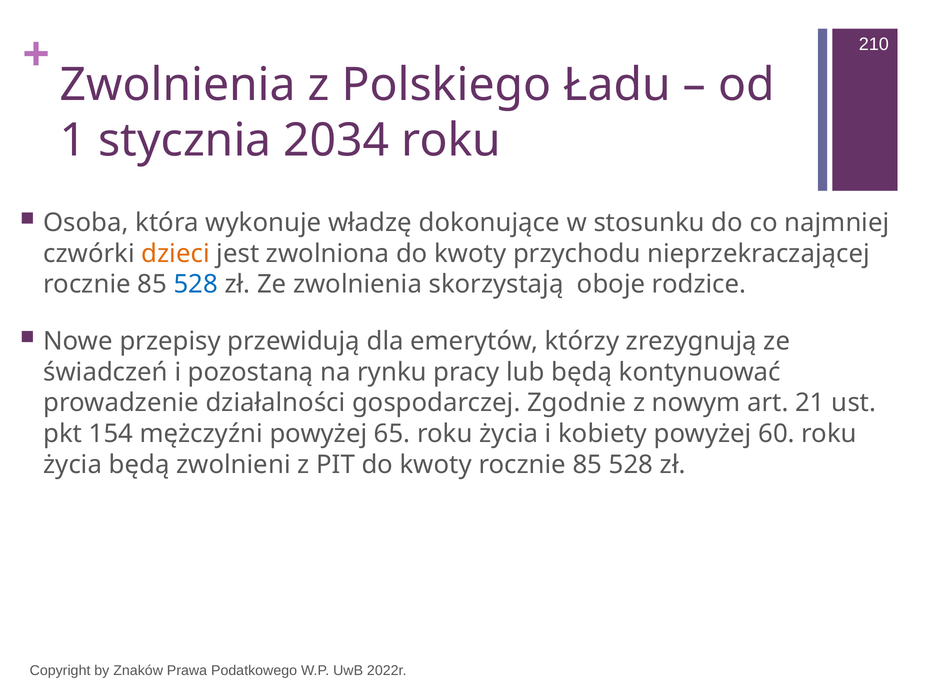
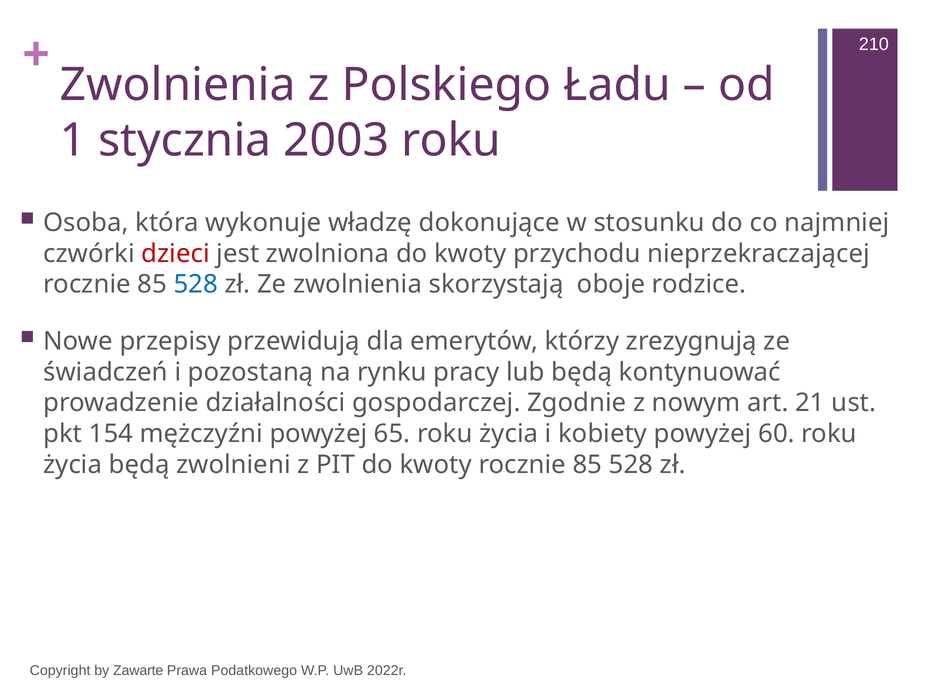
2034: 2034 -> 2003 (336, 140)
dzieci colour: orange -> red (176, 254)
Znaków: Znaków -> Zawarte (138, 671)
